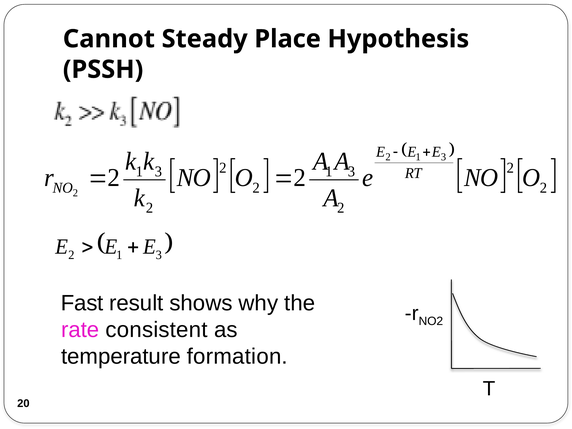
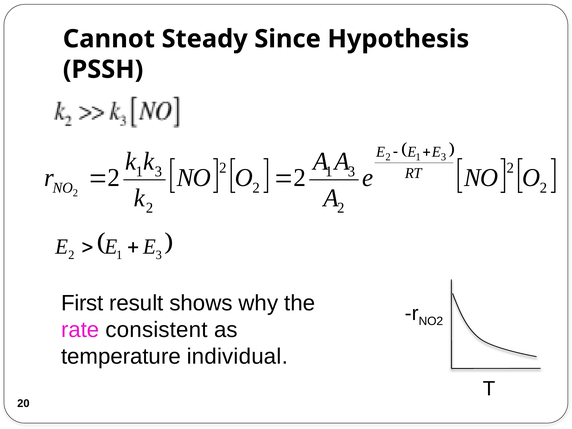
Place: Place -> Since (288, 39)
Fast: Fast -> First (82, 303)
formation: formation -> individual (237, 357)
